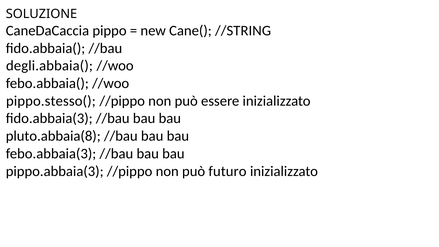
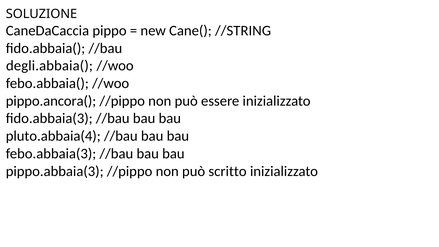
pippo.stesso(: pippo.stesso( -> pippo.ancora( (51, 101)
pluto.abbaia(8: pluto.abbaia(8 -> pluto.abbaia(4 (53, 136)
futuro: futuro -> scritto (228, 171)
